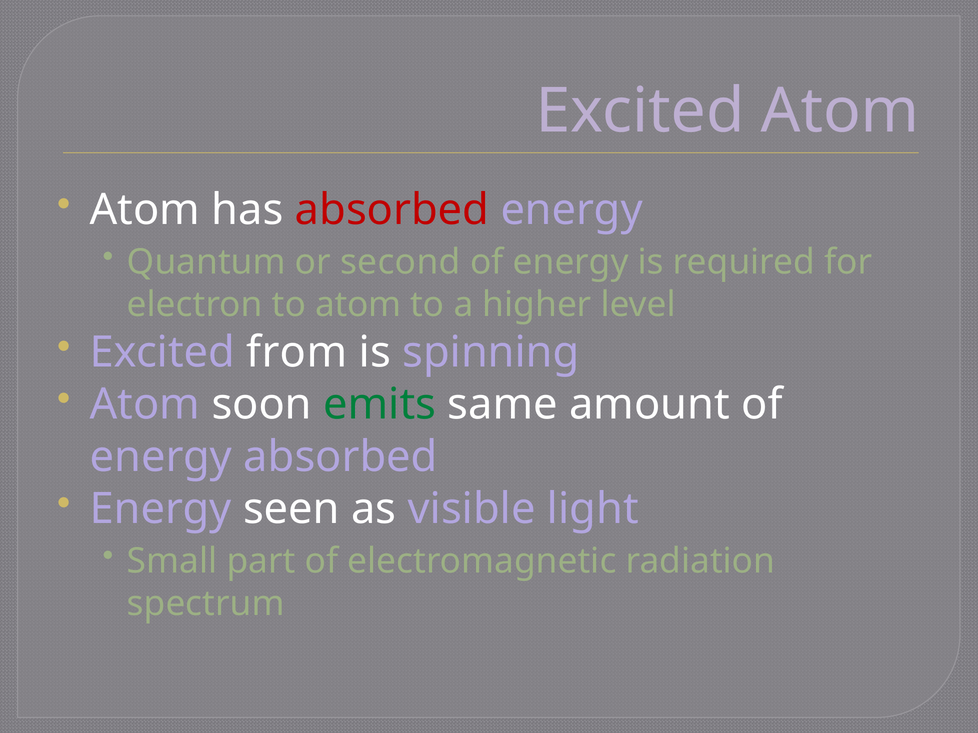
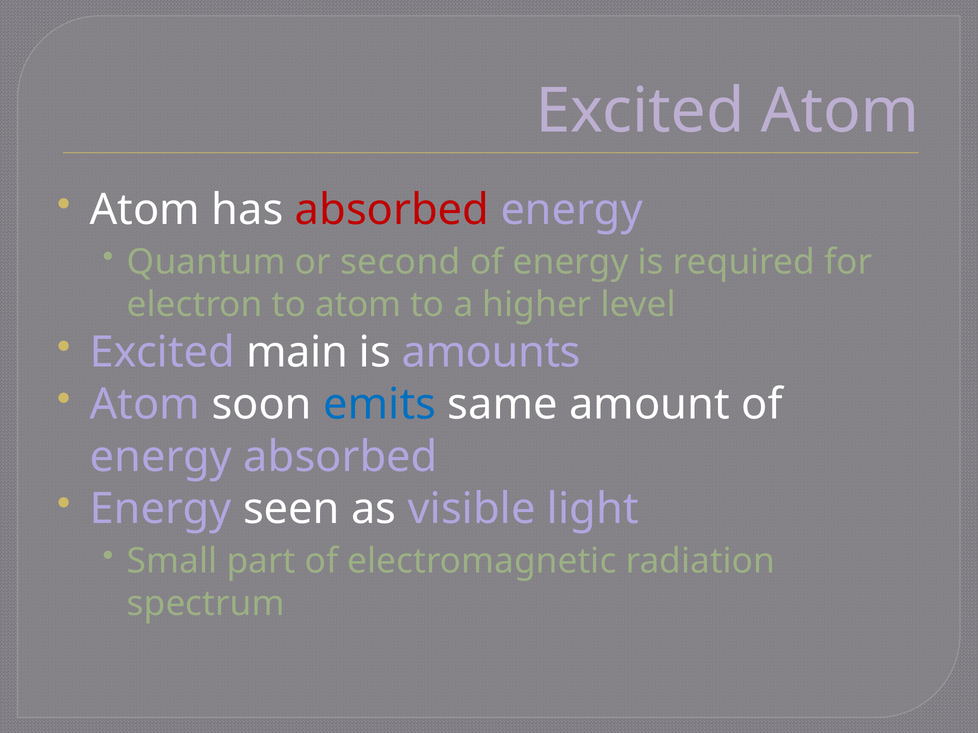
from: from -> main (297, 353)
spinning: spinning -> amounts (491, 353)
emits colour: green -> blue (380, 405)
